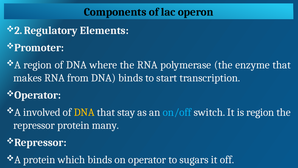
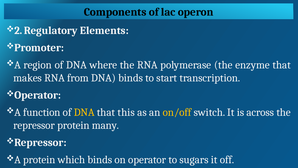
involved: involved -> function (42, 112)
stay: stay -> this (126, 112)
on/off colour: light blue -> yellow (177, 112)
is region: region -> across (260, 112)
